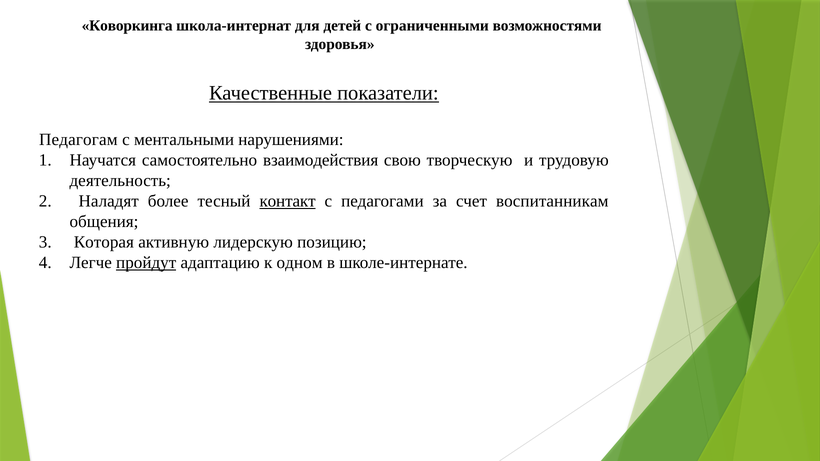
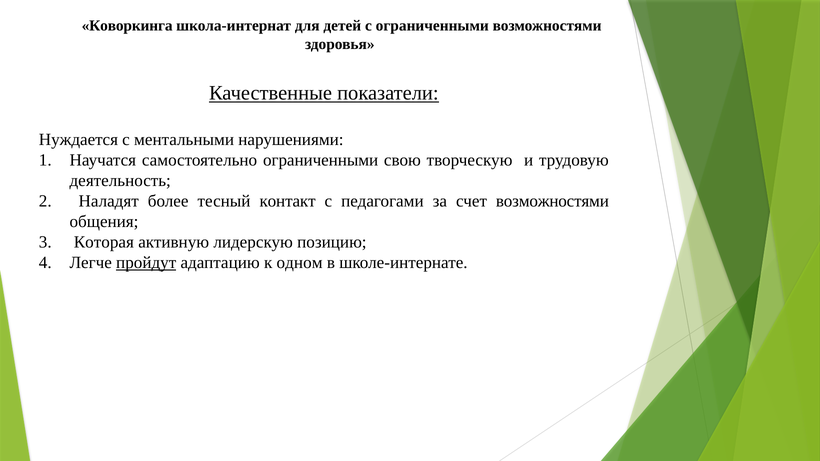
Педагогам: Педагогам -> Нуждается (78, 140)
самостоятельно взаимодействия: взаимодействия -> ограниченными (321, 160)
контакт underline: present -> none (288, 201)
счет воспитанникам: воспитанникам -> возможностями (552, 201)
